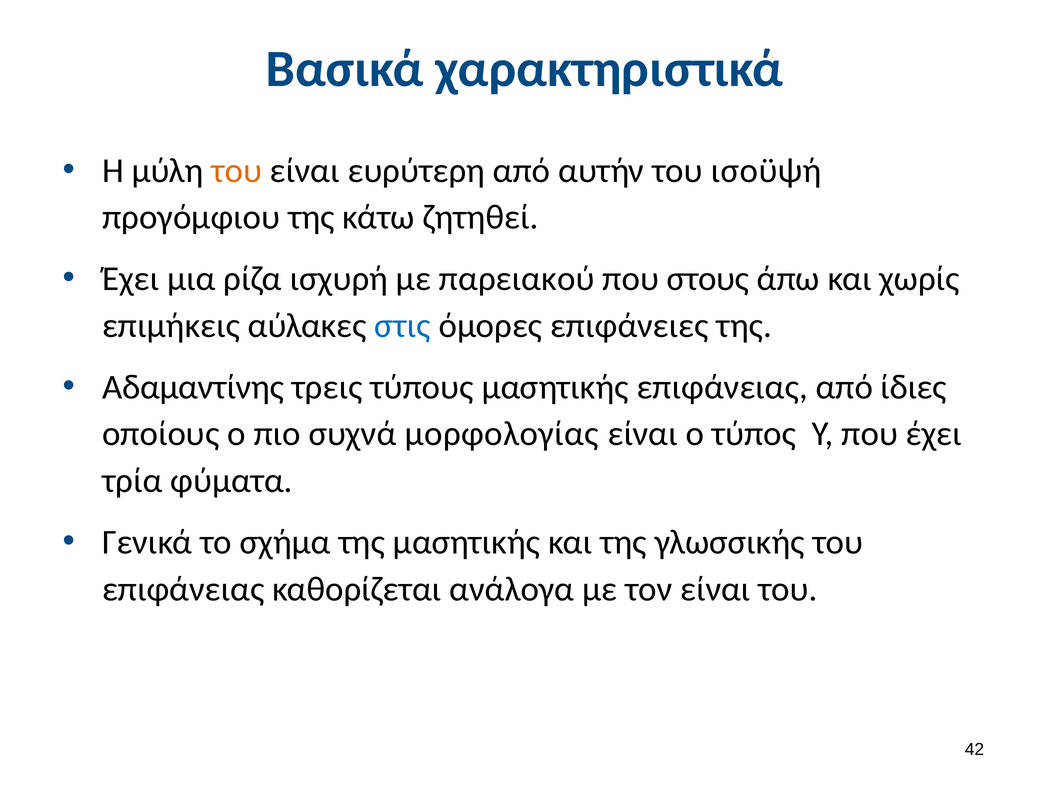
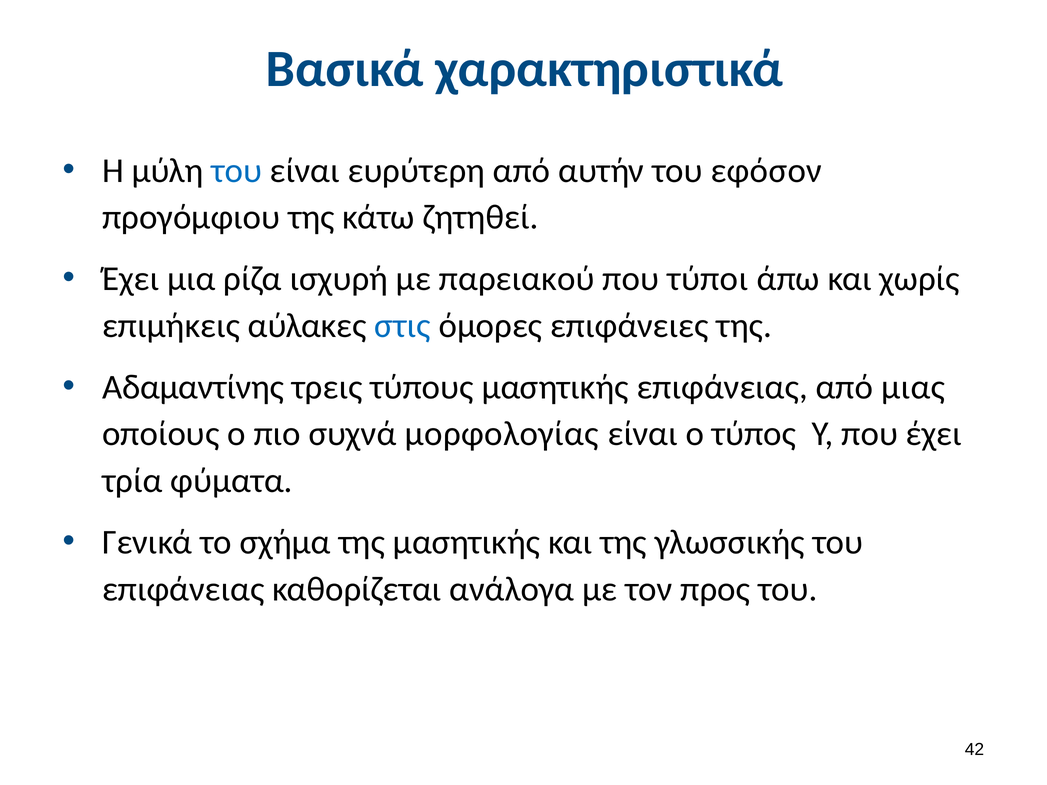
του colour: orange -> blue (237, 171)
ισοϋψή: ισοϋψή -> εφόσον (766, 171)
στους: στους -> τύποι (708, 279)
ίδιες: ίδιες -> μιας (913, 387)
τον είναι: είναι -> προς (715, 589)
